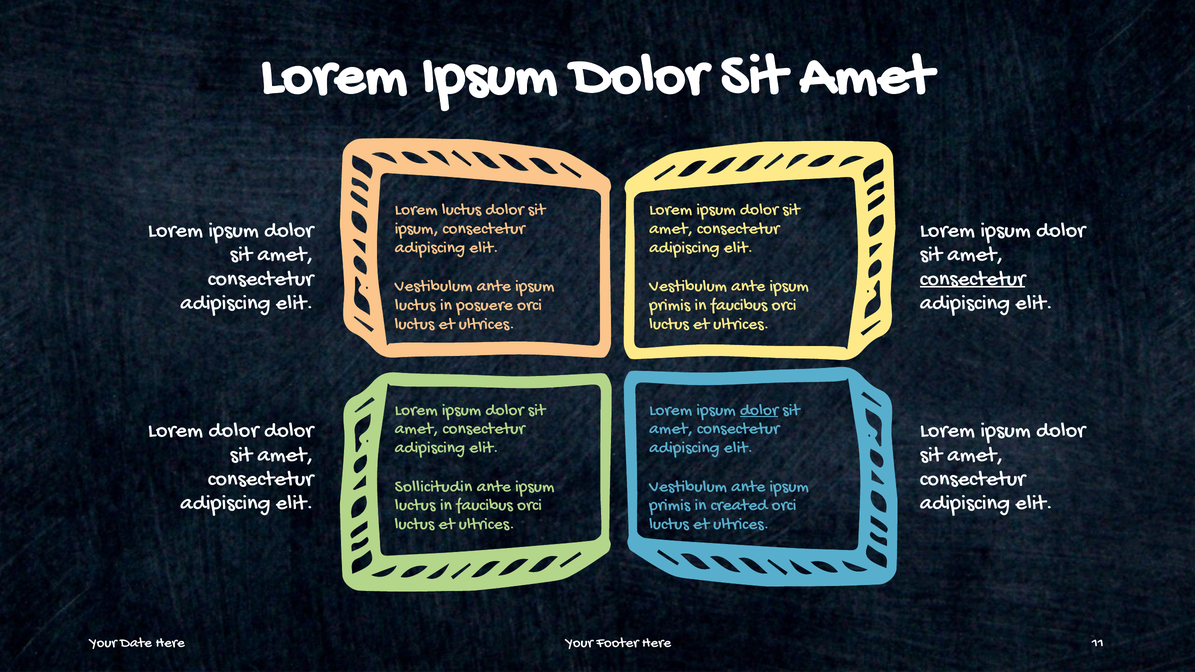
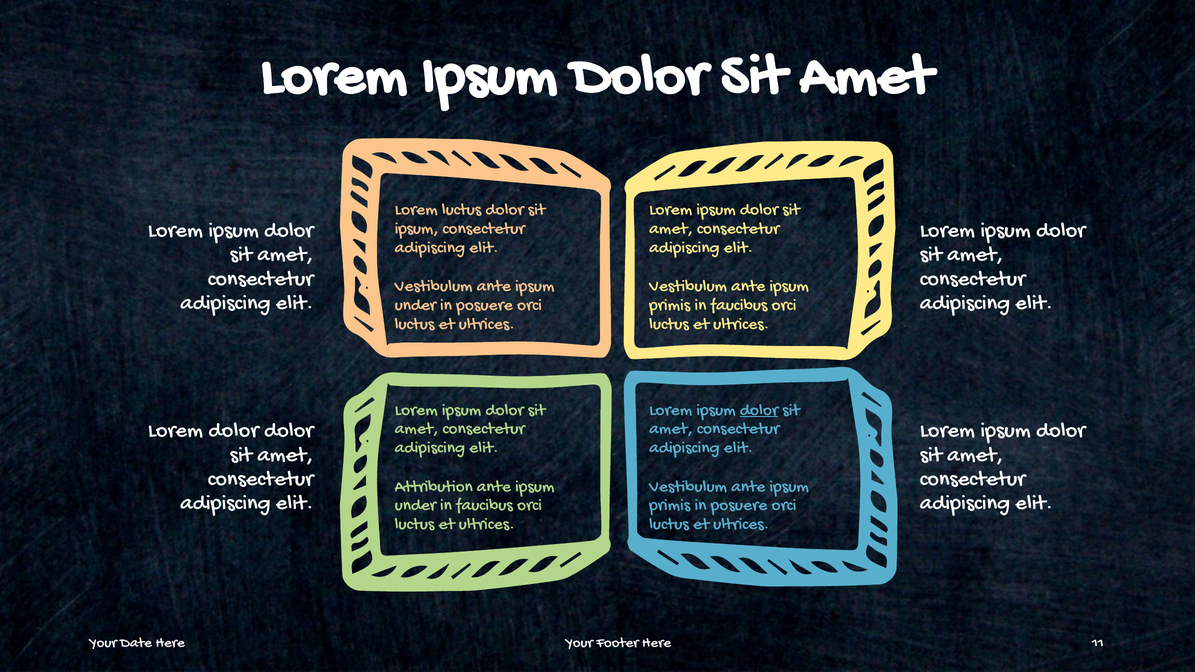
consectetur underline: present -> none (972, 277)
luctus: luctus -> under (415, 304)
Sollicitudin: Sollicitudin -> Attribution (434, 485)
luctus: luctus -> under (415, 504)
primis in created: created -> posuere (739, 504)
